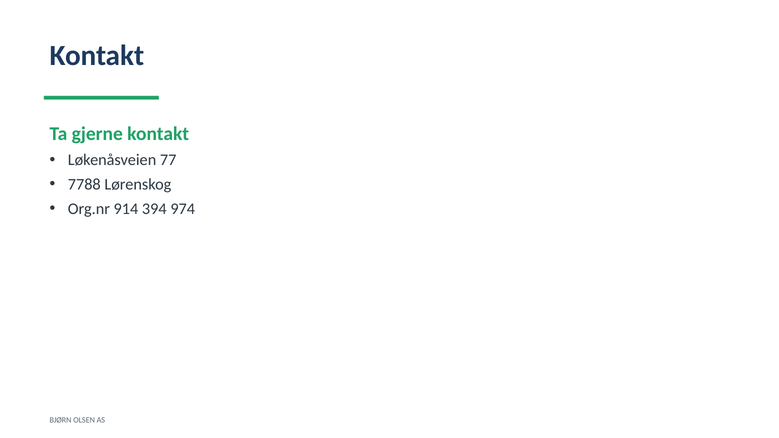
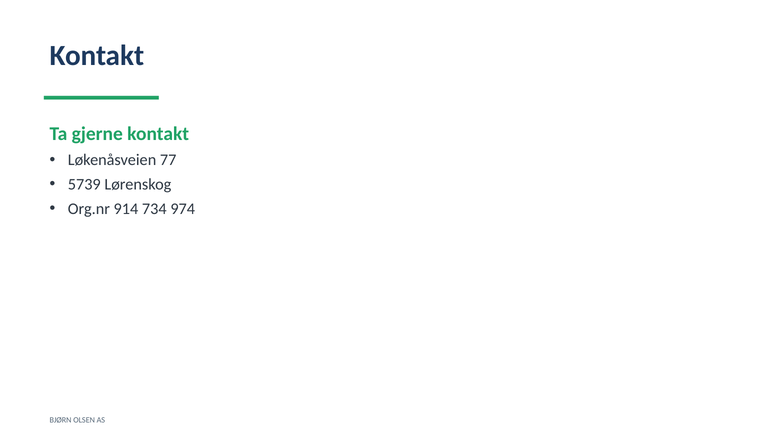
7788: 7788 -> 5739 (84, 185)
394: 394 -> 734 (154, 209)
